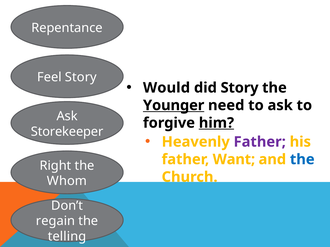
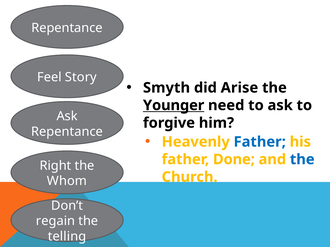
Would: Would -> Smyth (167, 88)
did Story: Story -> Arise (239, 88)
him underline: present -> none (216, 123)
Storekeeper: Storekeeper -> Repentance (67, 132)
Father colour: purple -> blue (260, 142)
Want: Want -> Done (234, 160)
